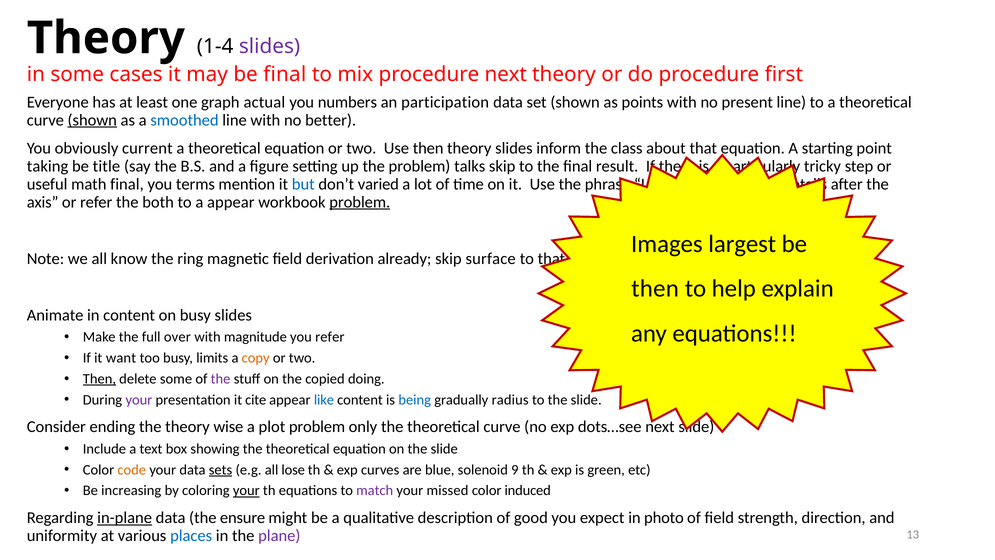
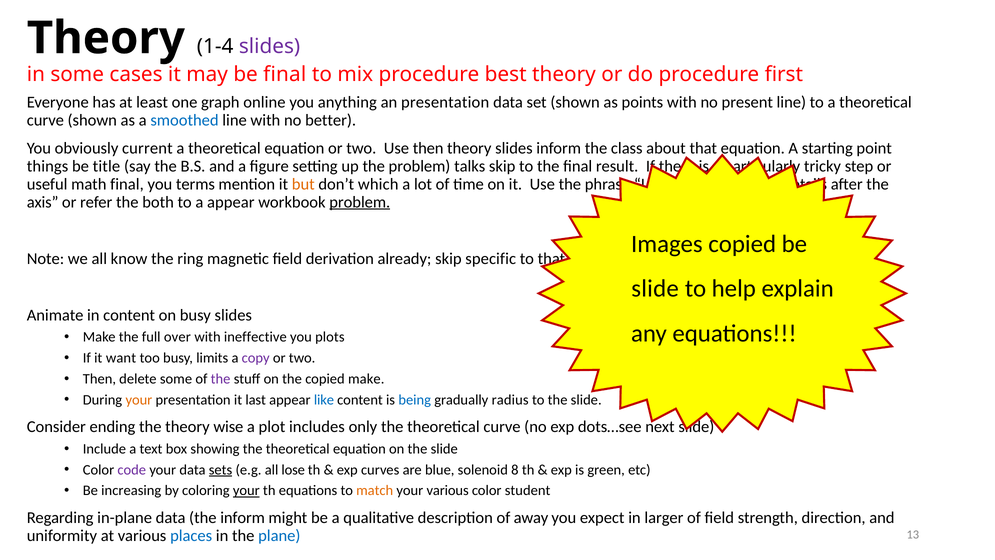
procedure next: next -> best (506, 74)
actual: actual -> online (264, 102)
numbers: numbers -> anything (347, 102)
an participation: participation -> presentation (445, 102)
shown underline: present -> none (92, 120)
taking: taking -> things (48, 166)
but colour: blue -> orange (303, 184)
varied: varied -> which (378, 184)
largest: largest -> copied (742, 244)
surface: surface -> specific (491, 258)
then: then -> slide (655, 289)
magnitude: magnitude -> ineffective (255, 337)
you refer: refer -> plots (330, 337)
copy colour: orange -> purple (256, 358)
Then underline: present -> none (99, 379)
copied doing: doing -> make (366, 379)
your colour: purple -> orange (139, 400)
cite: cite -> last (256, 400)
plot problem: problem -> includes (317, 427)
code colour: orange -> purple (132, 470)
9: 9 -> 8 (515, 470)
match colour: purple -> orange (375, 490)
your missed: missed -> various (448, 490)
induced: induced -> student (528, 490)
in-plane underline: present -> none (125, 518)
the ensure: ensure -> inform (243, 518)
good: good -> away (531, 518)
photo: photo -> larger (664, 518)
plane colour: purple -> blue (279, 535)
